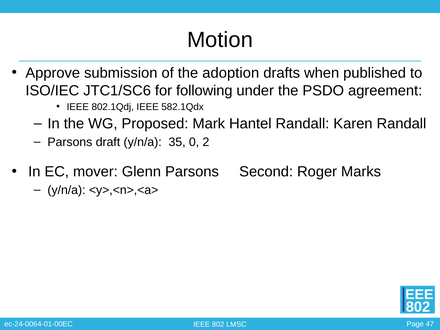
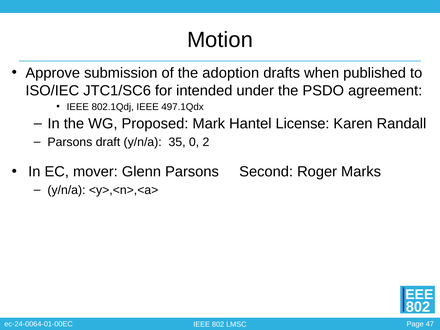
following: following -> intended (204, 91)
582.1Qdx: 582.1Qdx -> 497.1Qdx (183, 107)
Hantel Randall: Randall -> License (303, 124)
